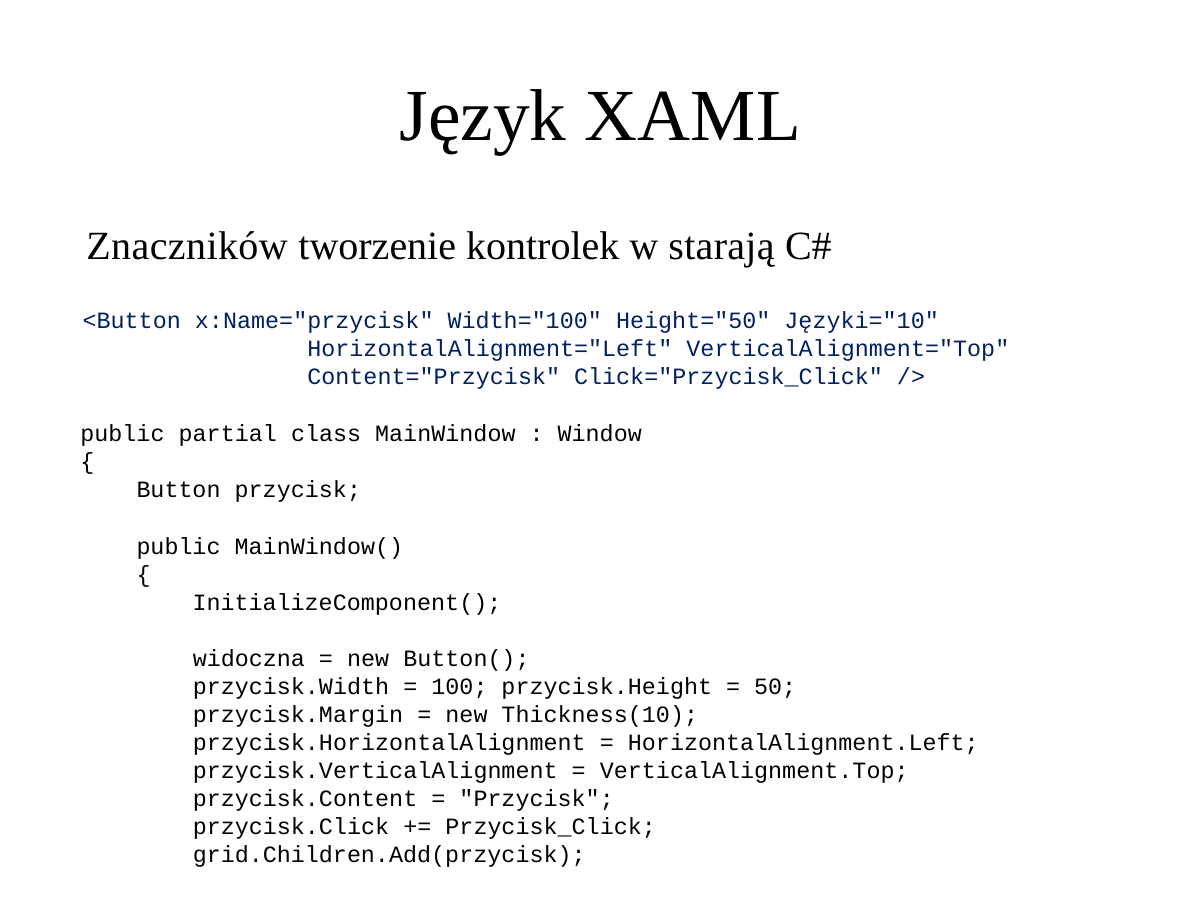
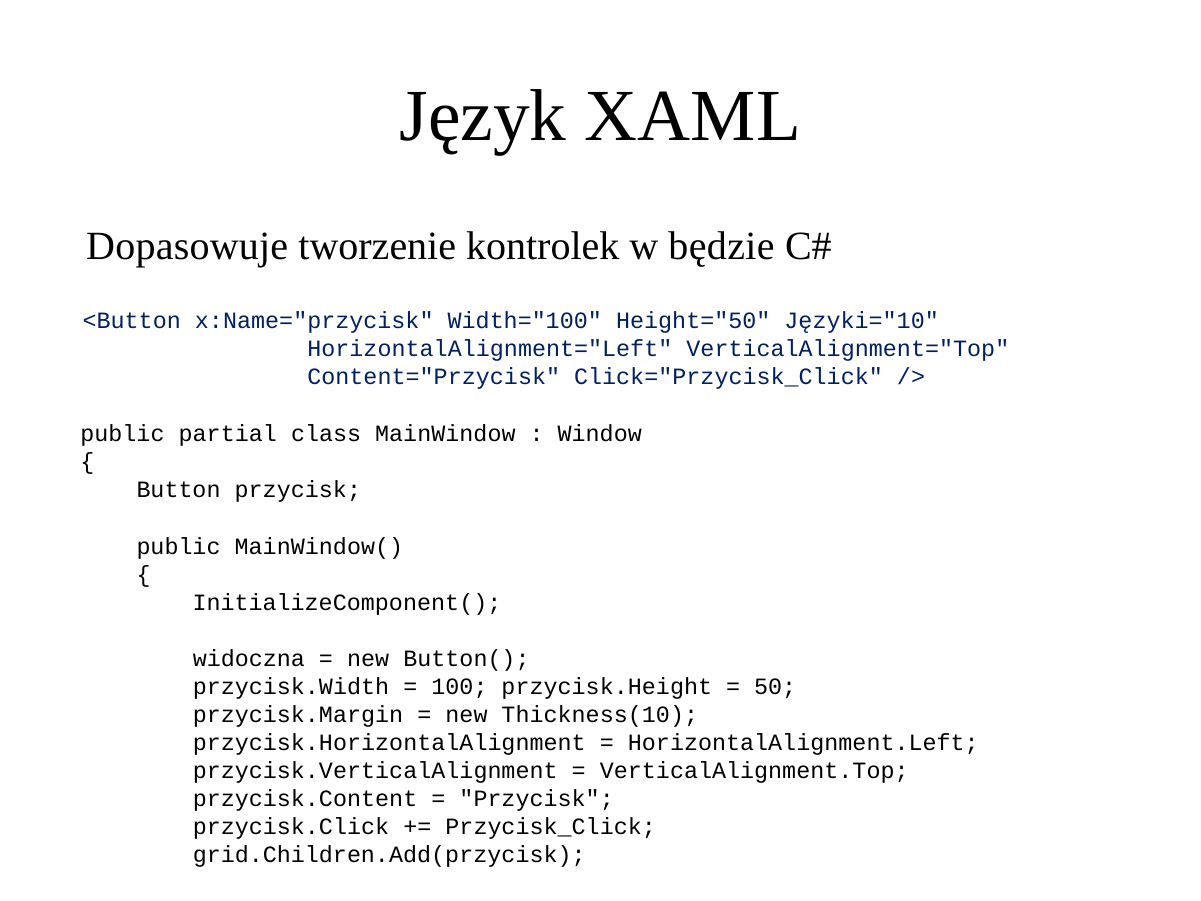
Znaczników: Znaczników -> Dopasowuje (187, 247)
starają: starają -> będzie (721, 247)
